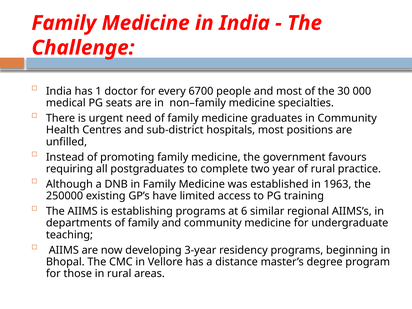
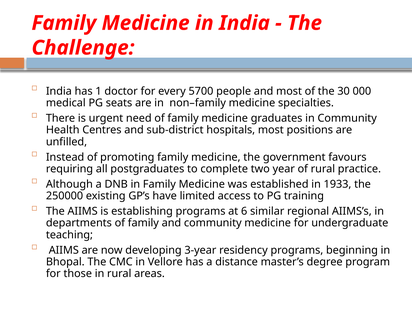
6700: 6700 -> 5700 (201, 91)
1963: 1963 -> 1933 (337, 184)
